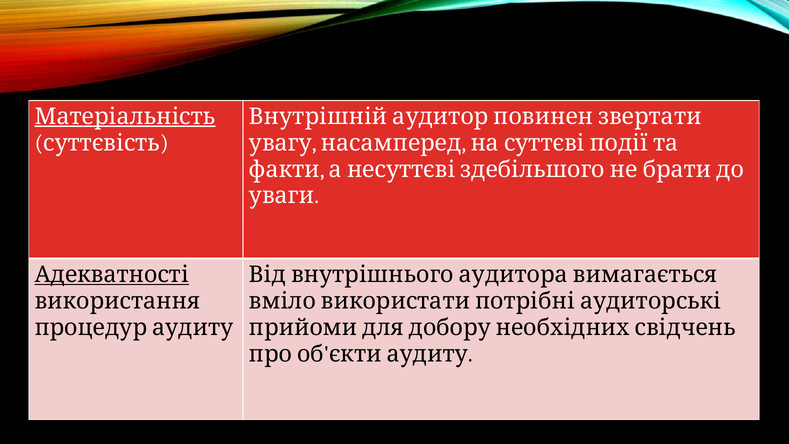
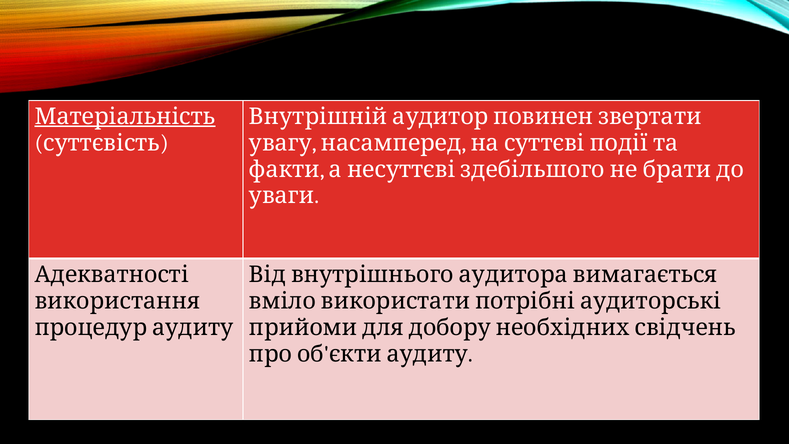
Адекватності underline: present -> none (112, 275)
